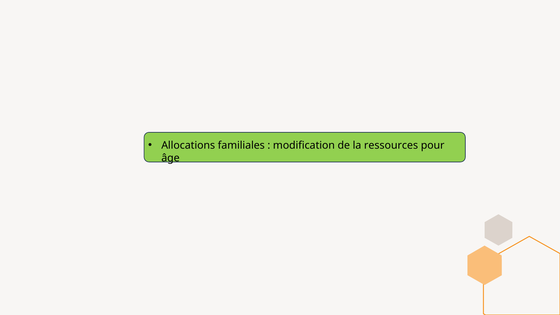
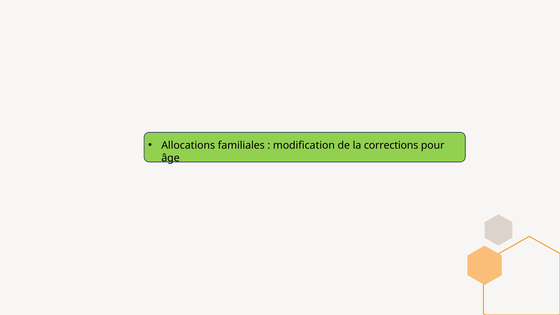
ressources: ressources -> corrections (391, 145)
